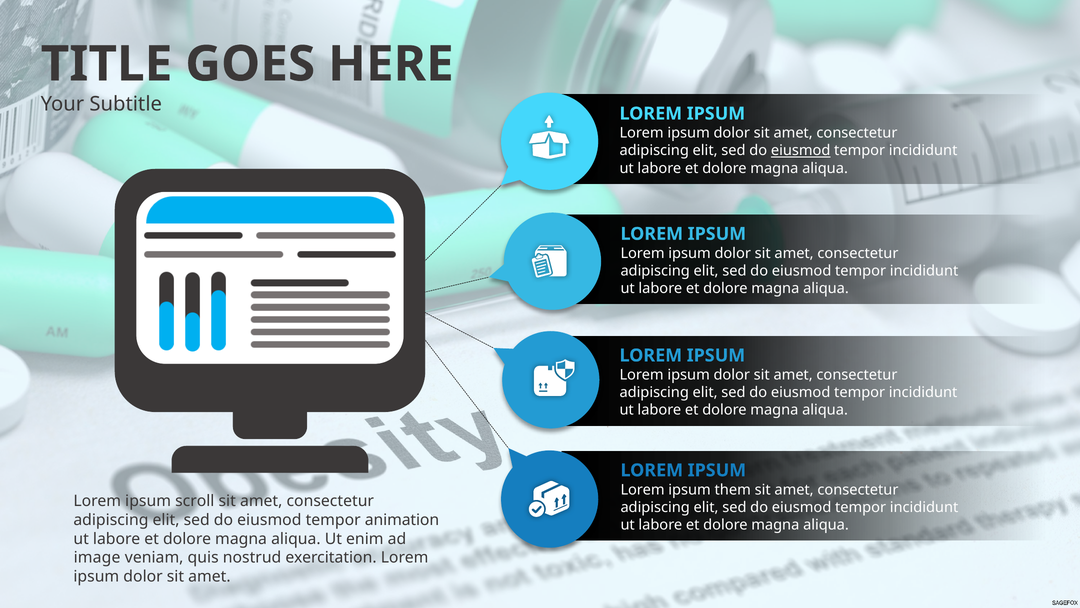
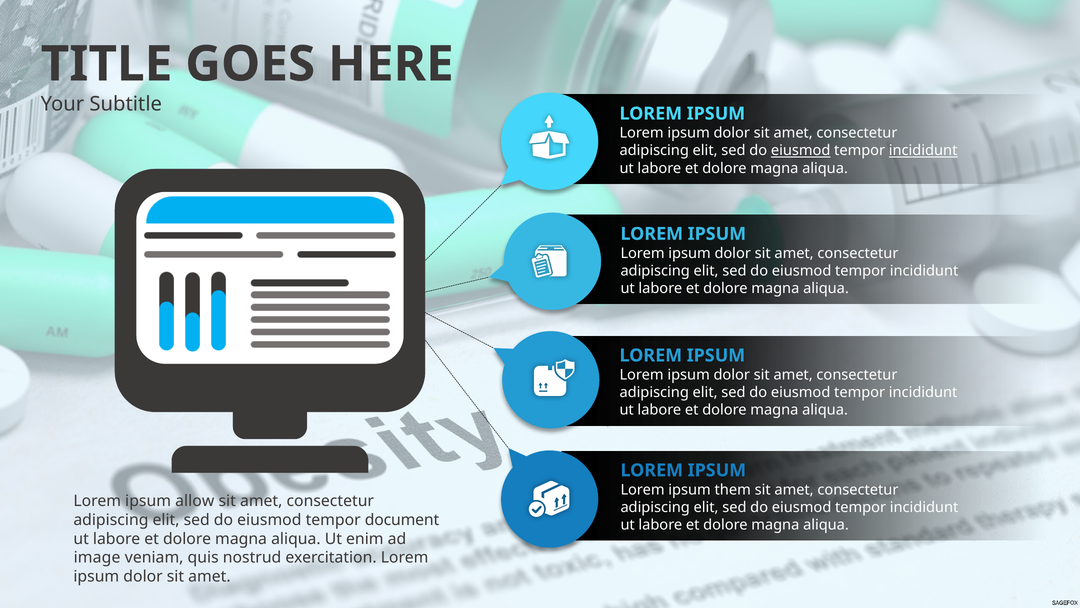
incididunt underline: none -> present (923, 150)
scroll: scroll -> allow (195, 501)
animation: animation -> document (402, 520)
